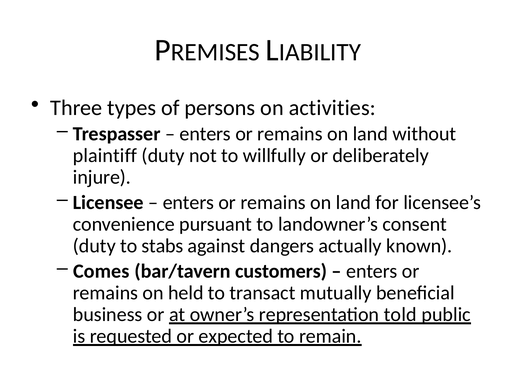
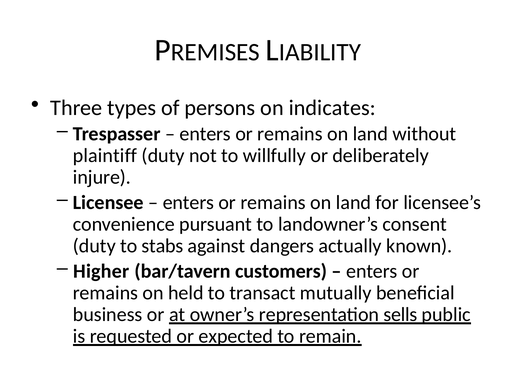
activities: activities -> indicates (332, 108)
Comes: Comes -> Higher (101, 271)
told: told -> sells (400, 315)
